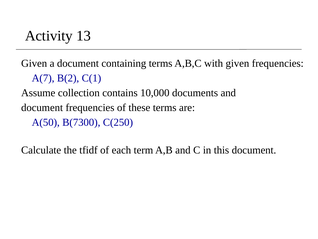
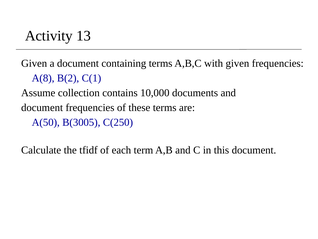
A(7: A(7 -> A(8 (43, 78)
B(7300: B(7300 -> B(3005 (81, 122)
